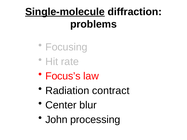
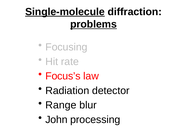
problems underline: none -> present (93, 24)
contract: contract -> detector (111, 91)
Center: Center -> Range (61, 105)
